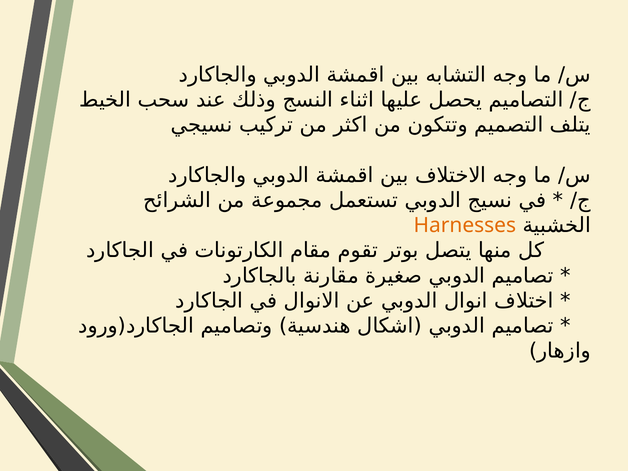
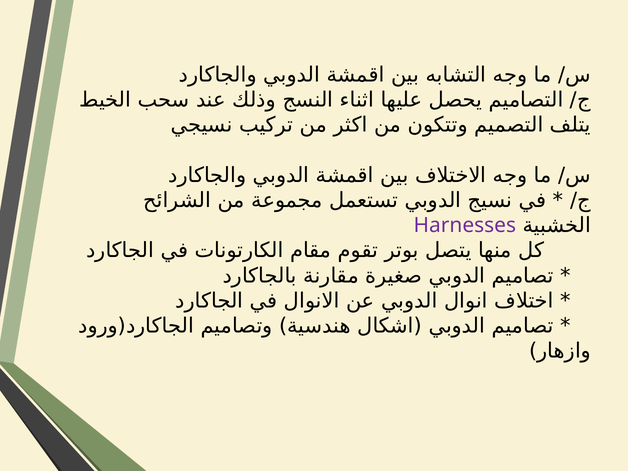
Harnesses colour: orange -> purple (465, 225)
